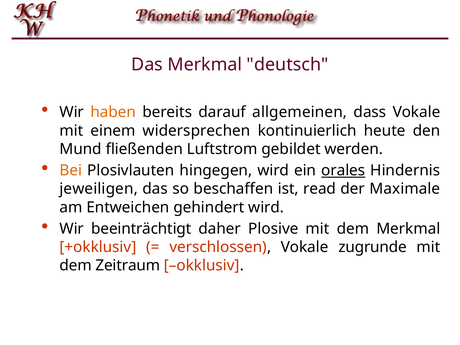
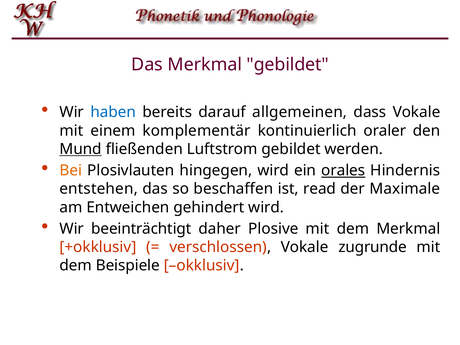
Merkmal deutsch: deutsch -> gebildet (288, 65)
haben colour: orange -> blue (113, 112)
widersprechen: widersprechen -> komplementär (197, 131)
heute: heute -> oraler (385, 131)
Mund underline: none -> present (81, 149)
jeweiligen: jeweiligen -> entstehen (99, 189)
Zeitraum: Zeitraum -> Beispiele (128, 266)
